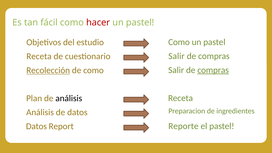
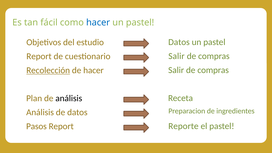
hacer colour: red -> blue (98, 23)
Como: Como -> Datos (179, 42)
Receta: Receta -> Report (39, 56)
compras underline: present -> none (213, 70)
de como: como -> hacer (93, 70)
Datos: Datos -> Pasos (36, 126)
